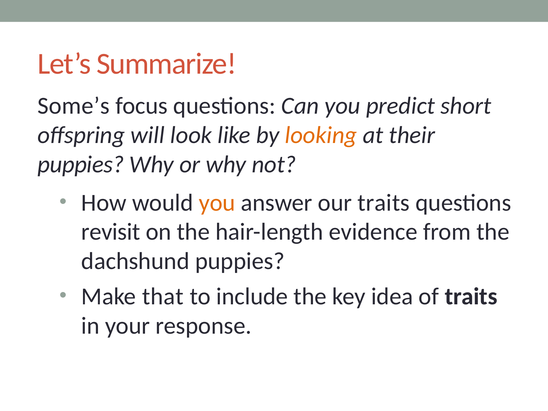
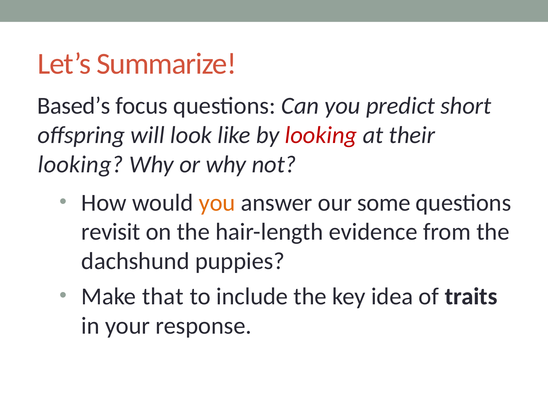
Some’s: Some’s -> Based’s (74, 106)
looking colour: orange -> red (321, 135)
puppies: puppies -> looking (80, 164)
our traits: traits -> some (384, 203)
